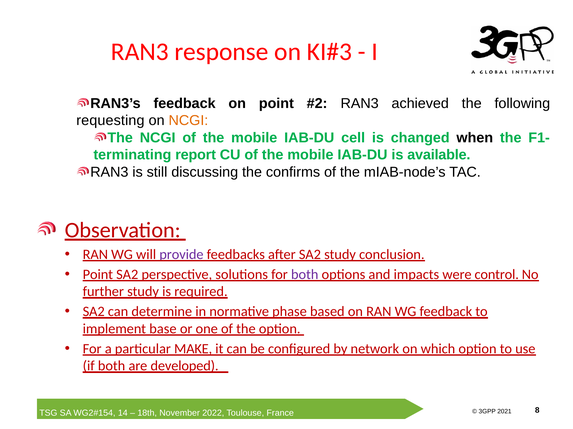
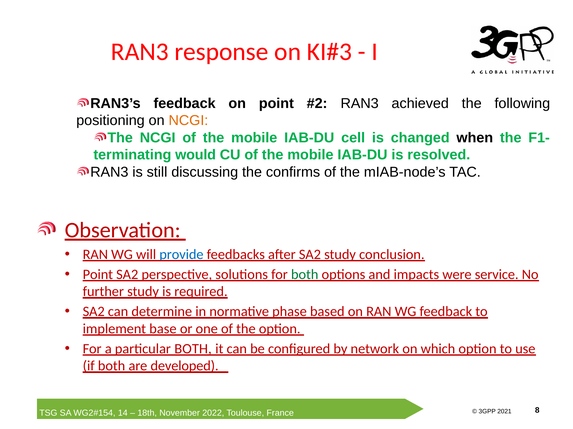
requesting: requesting -> positioning (110, 121)
report: report -> would (196, 155)
available: available -> resolved (439, 155)
provide colour: purple -> blue (181, 255)
both colour: purple -> green (305, 275)
control: control -> service (497, 275)
particular MAKE: MAKE -> BOTH (193, 349)
